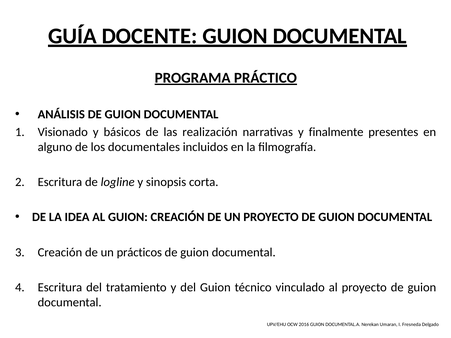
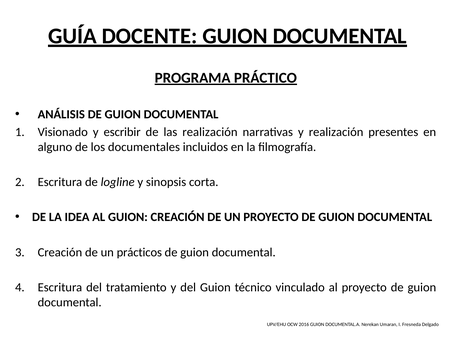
básicos: básicos -> escribir (122, 132)
y finalmente: finalmente -> realización (336, 132)
